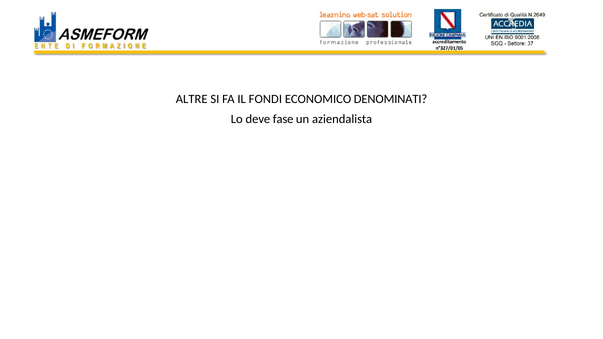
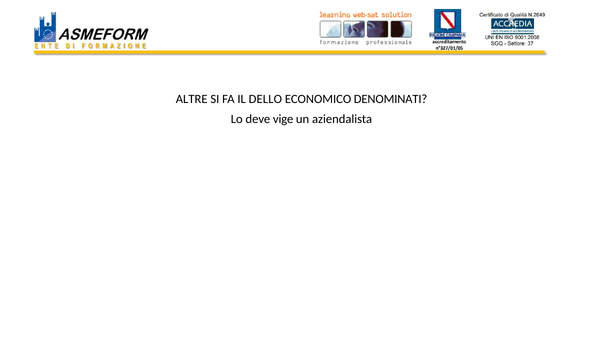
FONDI: FONDI -> DELLO (265, 99)
fase: fase -> vige (283, 119)
